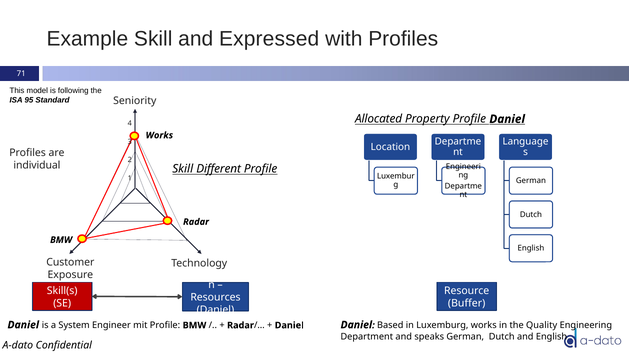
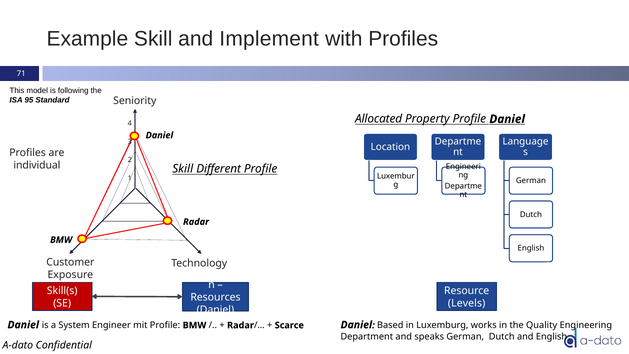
Expressed: Expressed -> Implement (269, 39)
Works: Works -> Daniel (159, 135)
Buffer: Buffer -> Levels (467, 303)
Daniel: Daniel -> Scarce (289, 325)
